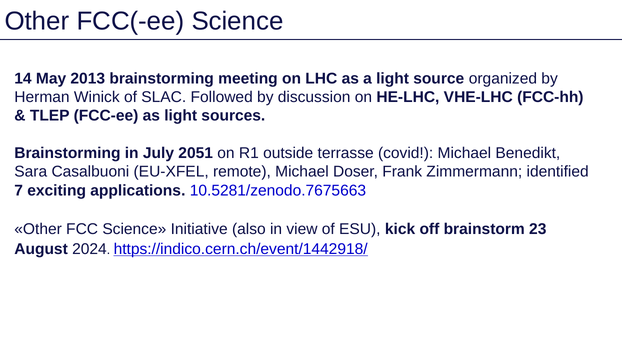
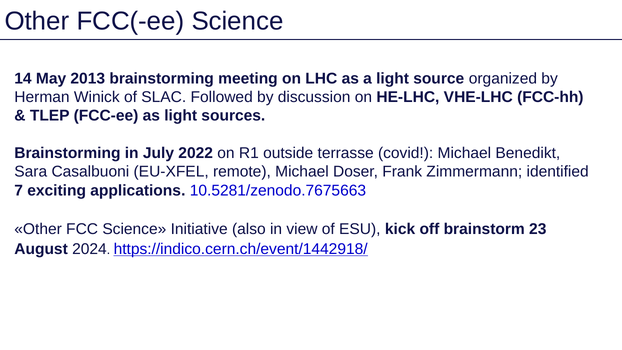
2051: 2051 -> 2022 (196, 153)
